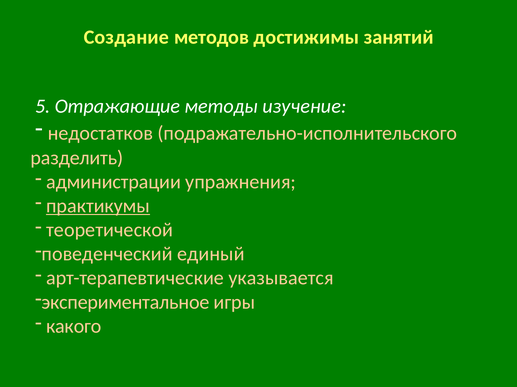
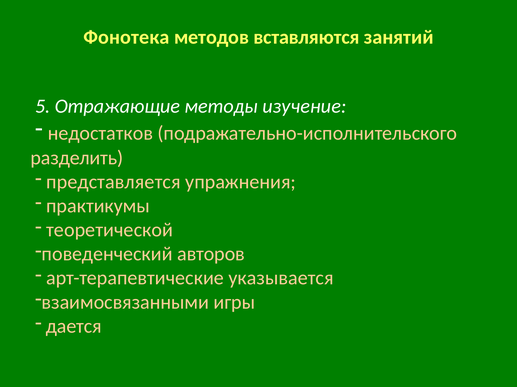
Создание: Создание -> Фонотека (126, 37)
достижимы: достижимы -> вставляются (307, 37)
администрации: администрации -> представляется (113, 182)
практикумы underline: present -> none (98, 206)
единый: единый -> авторов (211, 254)
экспериментальное: экспериментальное -> взаимосвязанными (125, 303)
какого: какого -> дается (74, 327)
